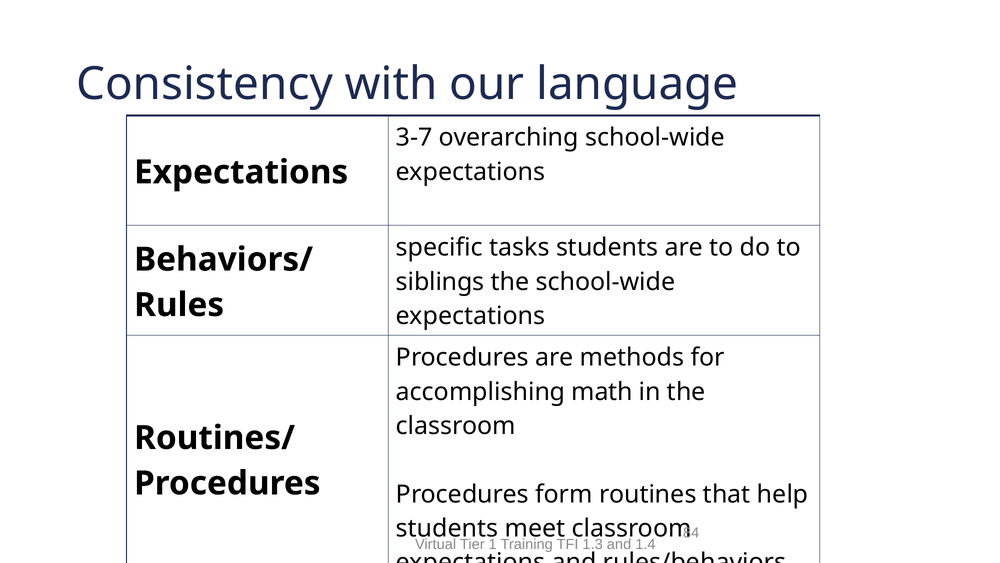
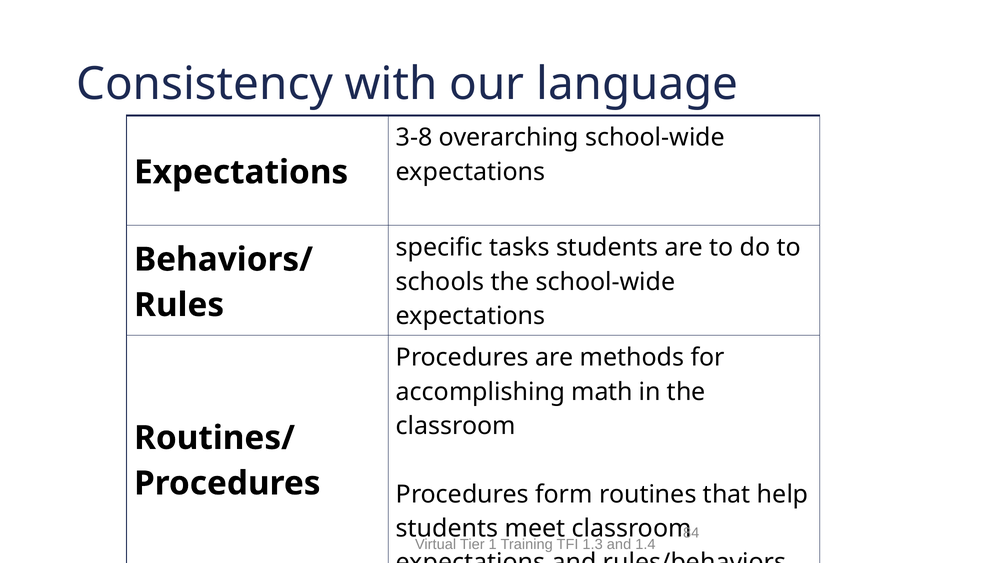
3-7: 3-7 -> 3-8 (414, 137)
siblings: siblings -> schools (440, 282)
